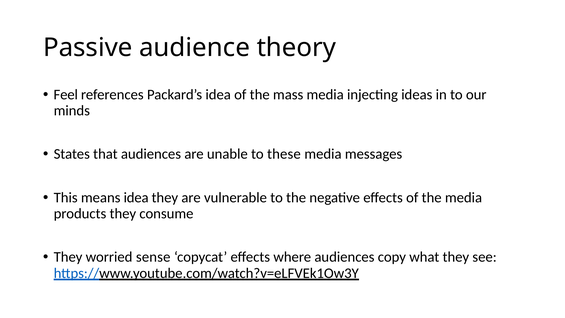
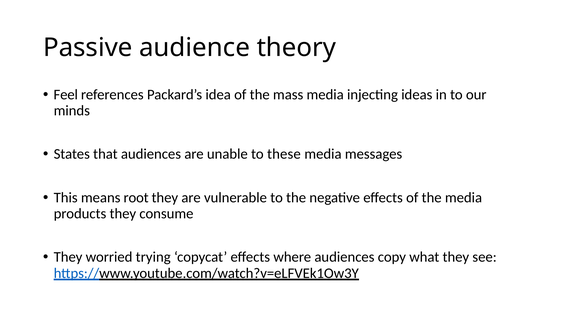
means idea: idea -> root (136, 198)
sense: sense -> trying (153, 257)
